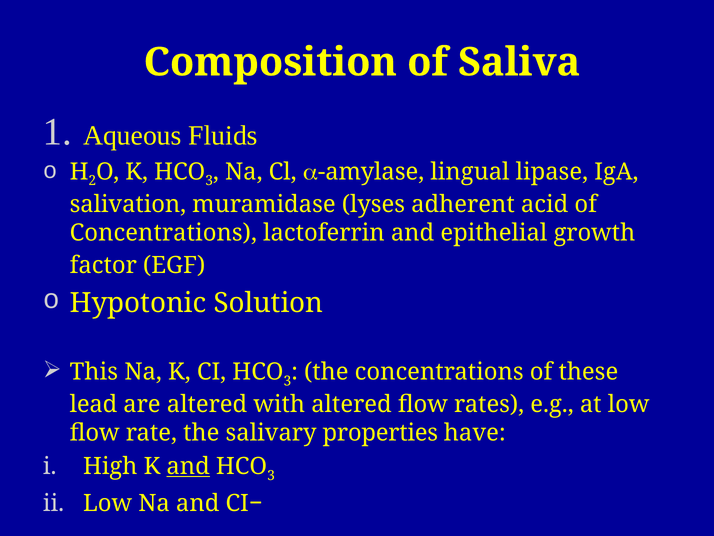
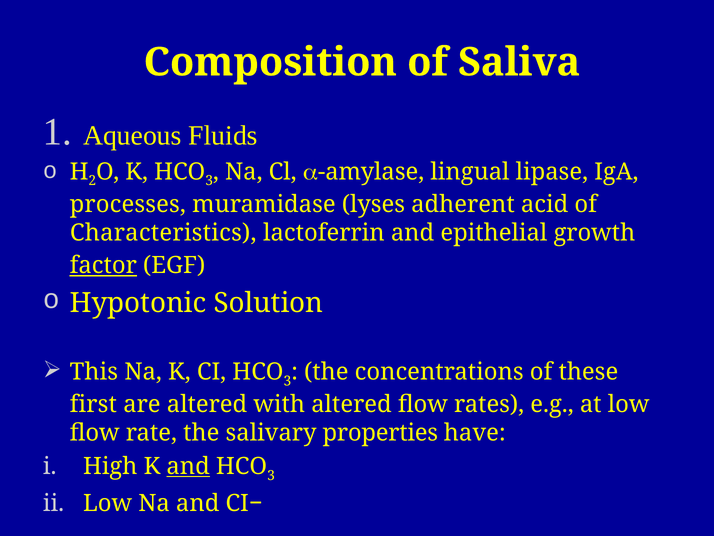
salivation: salivation -> processes (128, 204)
Concentrations: Concentrations -> Characteristics (163, 233)
factor underline: none -> present (103, 265)
lead: lead -> first (93, 404)
